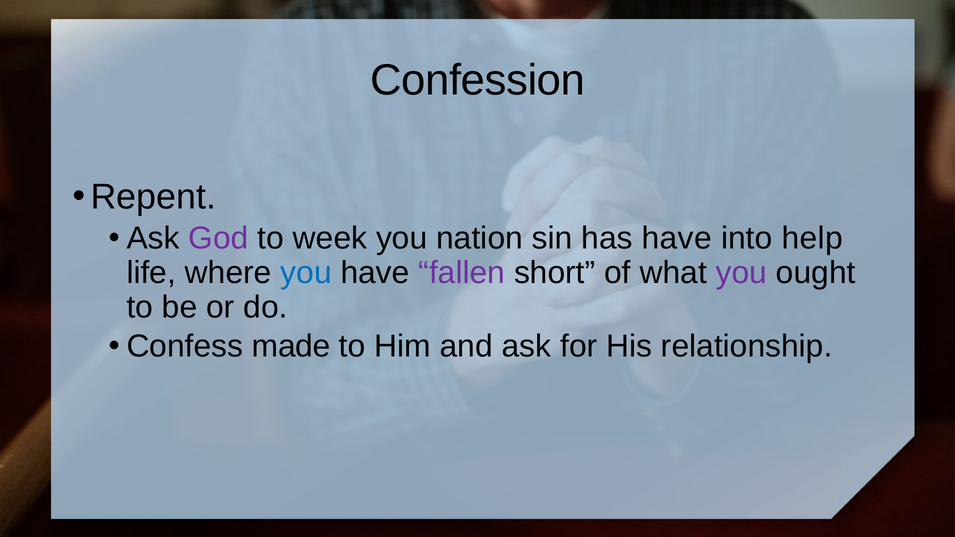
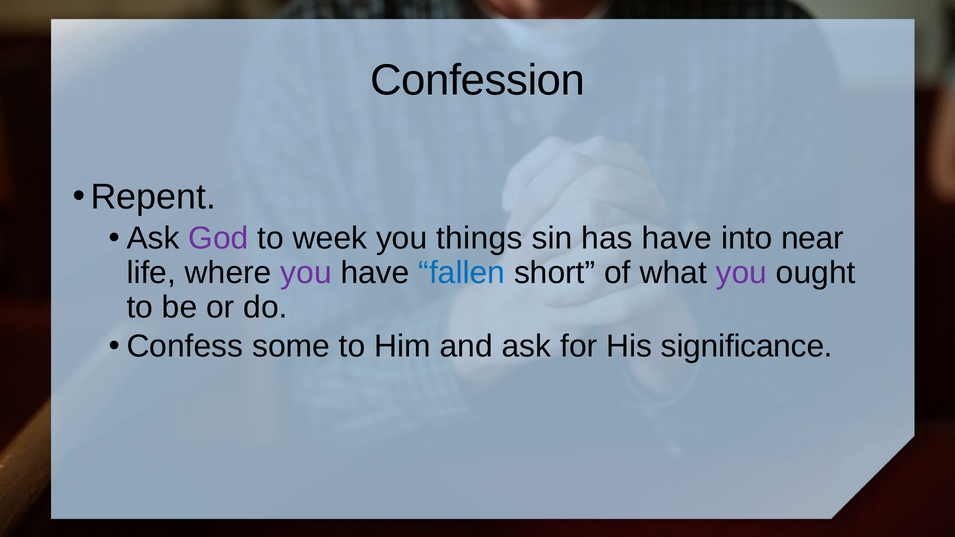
nation: nation -> things (479, 238)
help: help -> near (812, 238)
you colour: blue -> purple (306, 273)
fallen colour: purple -> blue (462, 273)
made: made -> some (291, 346)
relationship: relationship -> significance (747, 346)
